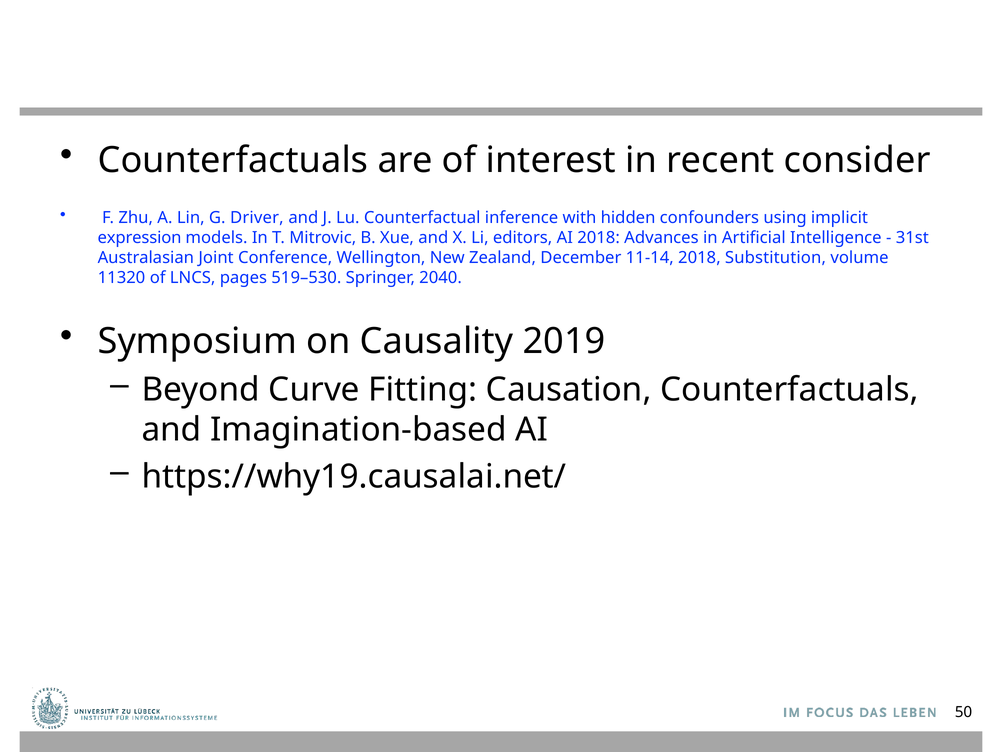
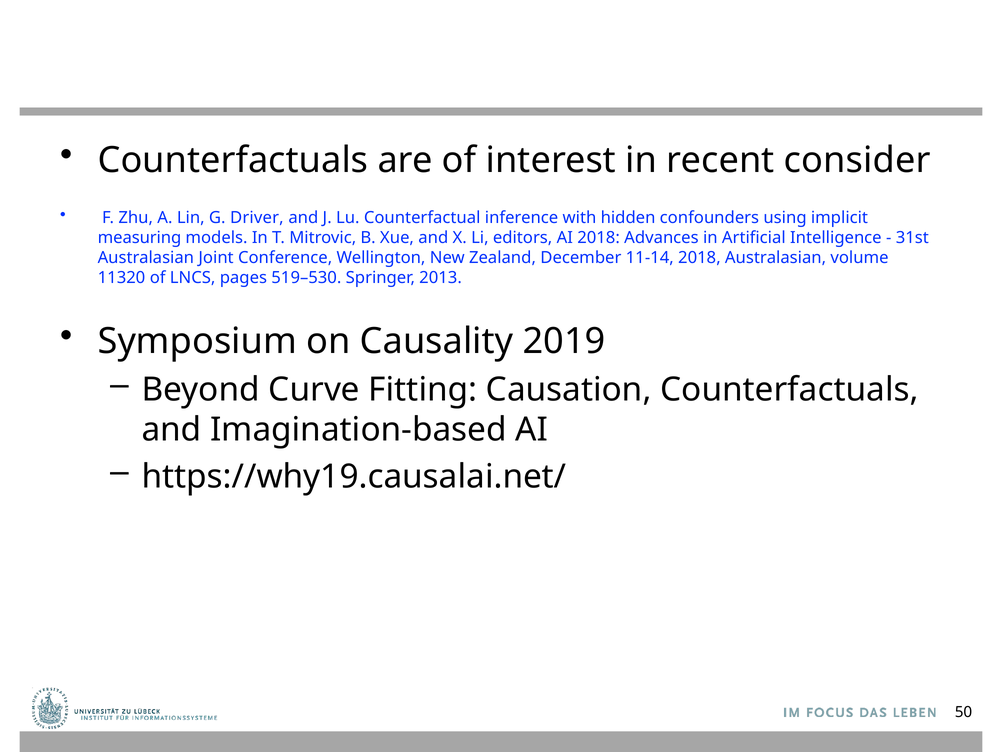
expression: expression -> measuring (139, 238)
2018 Substitution: Substitution -> Australasian (776, 258)
2040: 2040 -> 2013 (441, 278)
